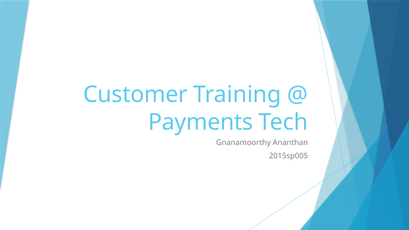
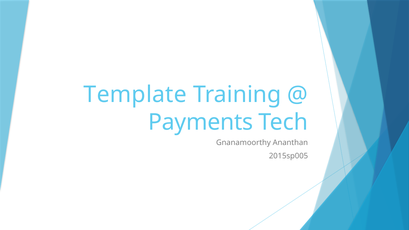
Customer: Customer -> Template (135, 95)
